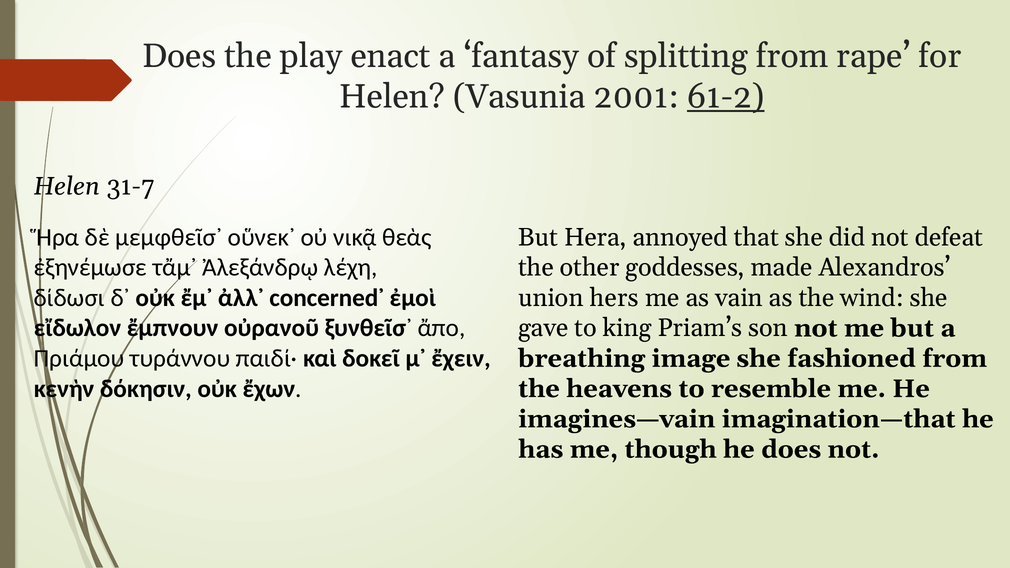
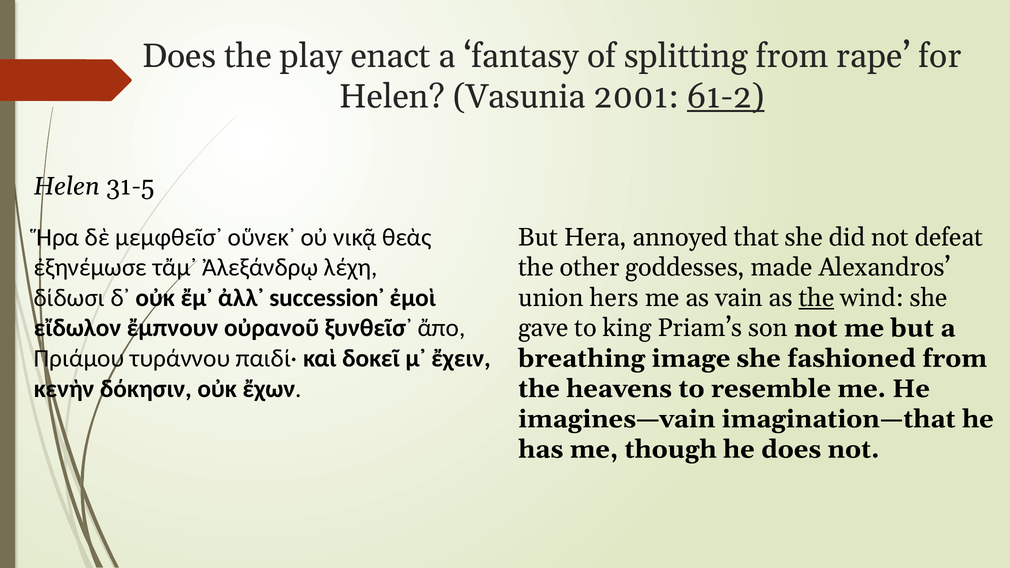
31-7: 31-7 -> 31-5 (130, 186)
concerned᾿: concerned᾿ -> succession᾿ (327, 298)
the underline: none -> present (816, 298)
